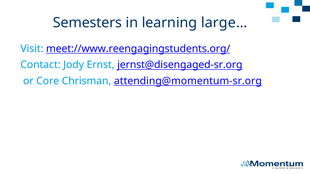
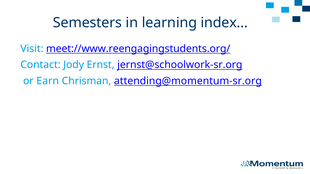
large…: large… -> index… (224, 23)
jernst@disengaged-sr.org: jernst@disengaged-sr.org -> jernst@schoolwork-sr.org (180, 65)
Core: Core -> Earn (48, 81)
